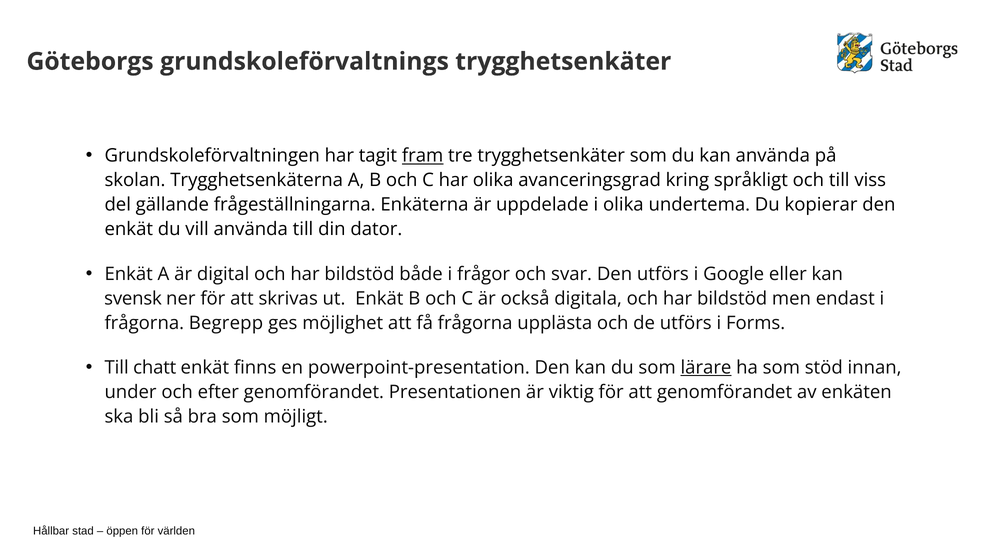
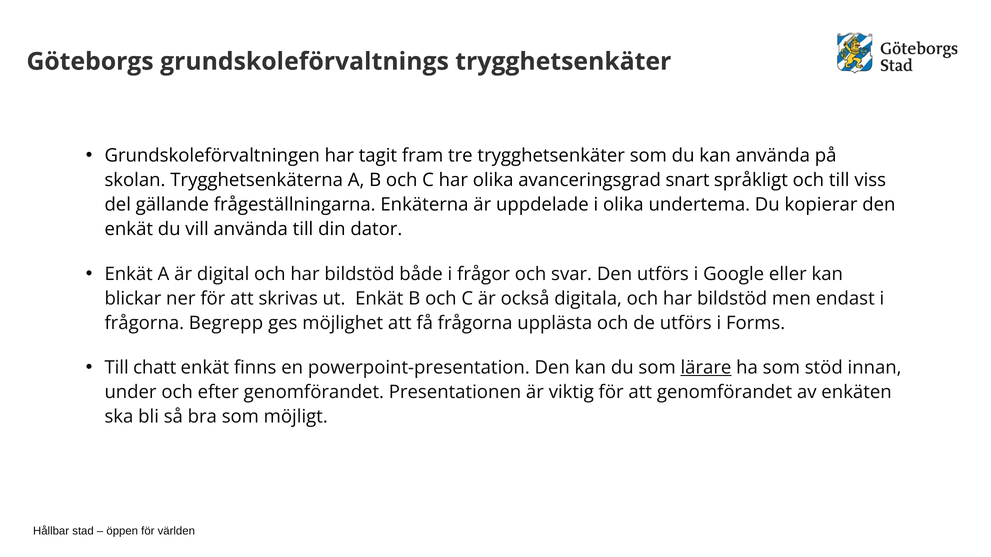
fram underline: present -> none (423, 156)
kring: kring -> snart (688, 180)
svensk: svensk -> blickar (133, 299)
